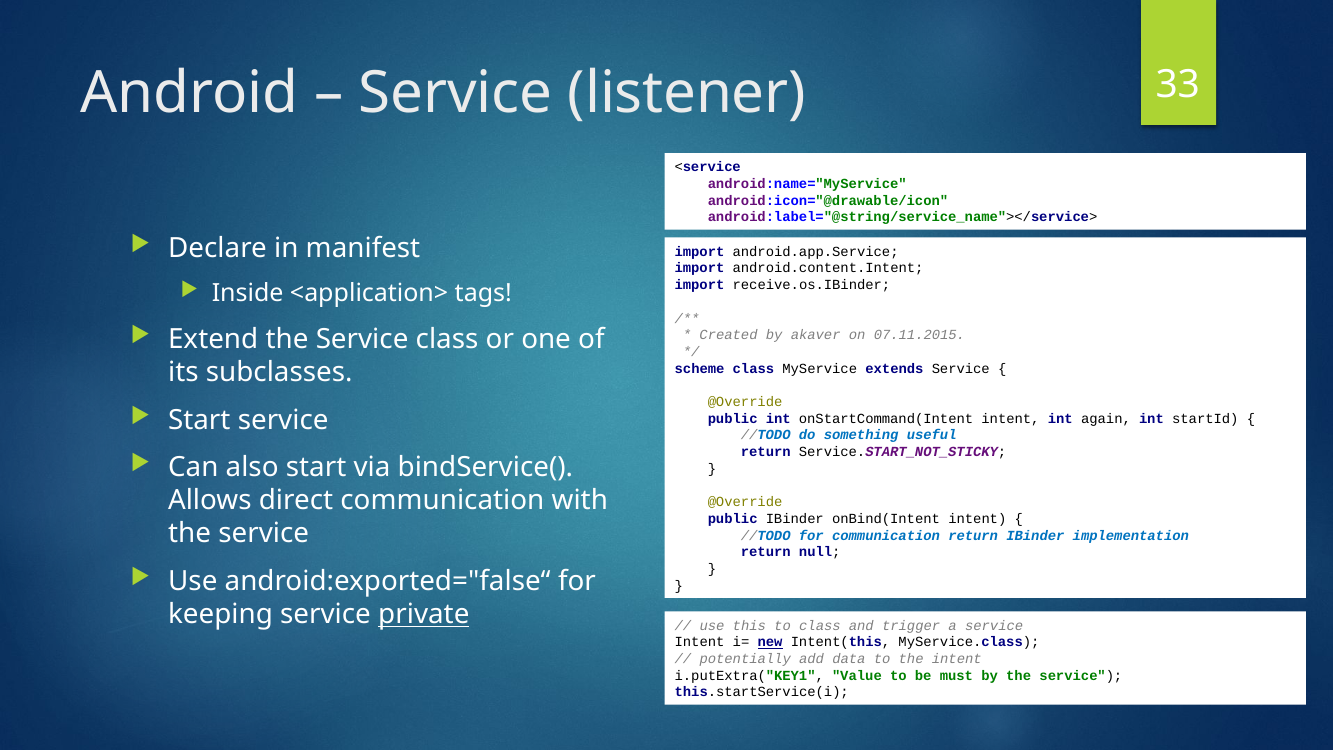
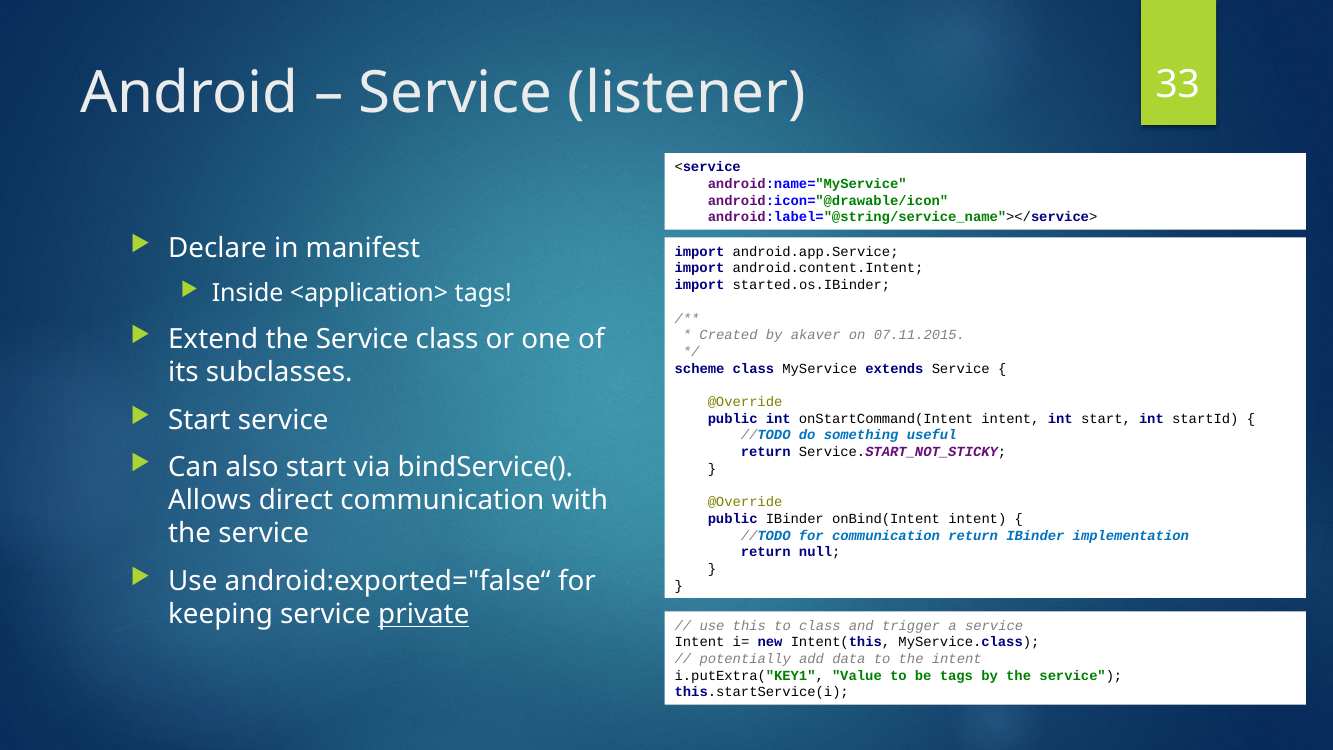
receive.os.IBinder: receive.os.IBinder -> started.os.IBinder (811, 285)
int again: again -> start (1106, 418)
new underline: present -> none (770, 642)
be must: must -> tags (956, 675)
